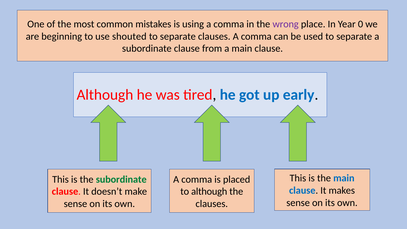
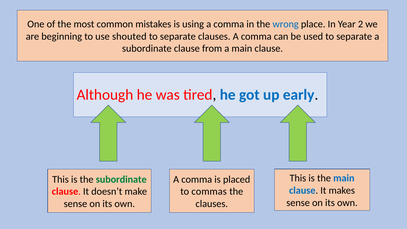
wrong colour: purple -> blue (286, 24)
0: 0 -> 2 (360, 24)
to although: although -> commas (209, 191)
